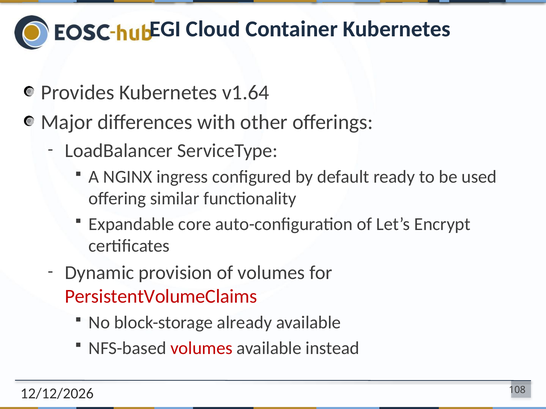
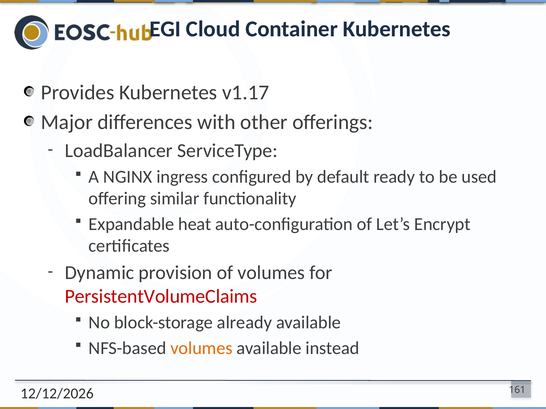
v1.64: v1.64 -> v1.17 (246, 93)
core: core -> heat (195, 224)
volumes colour: red -> orange (202, 348)
108: 108 -> 161 (517, 390)
